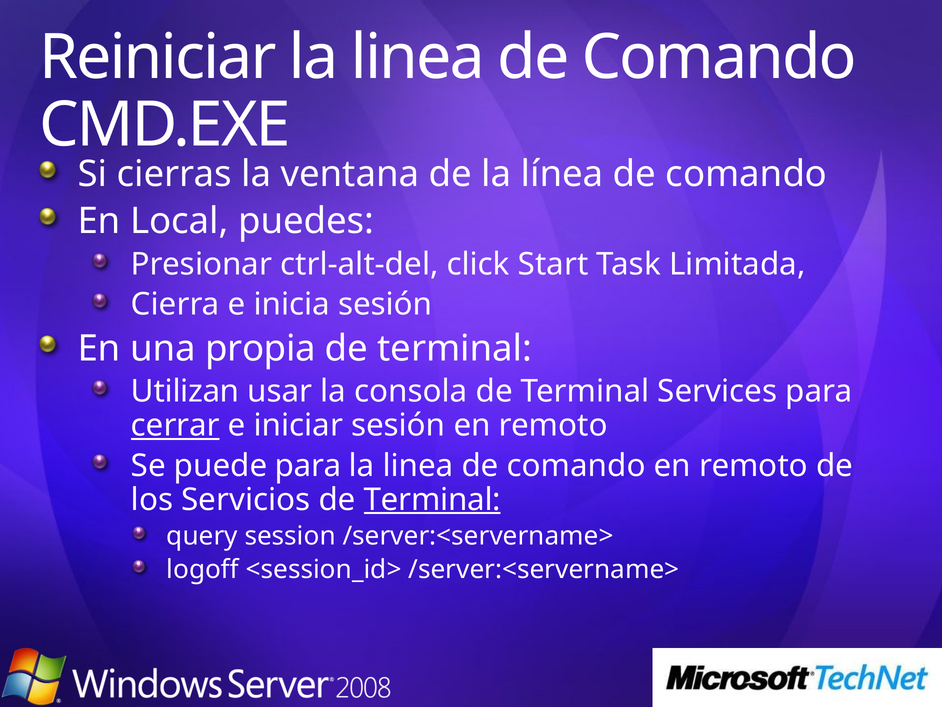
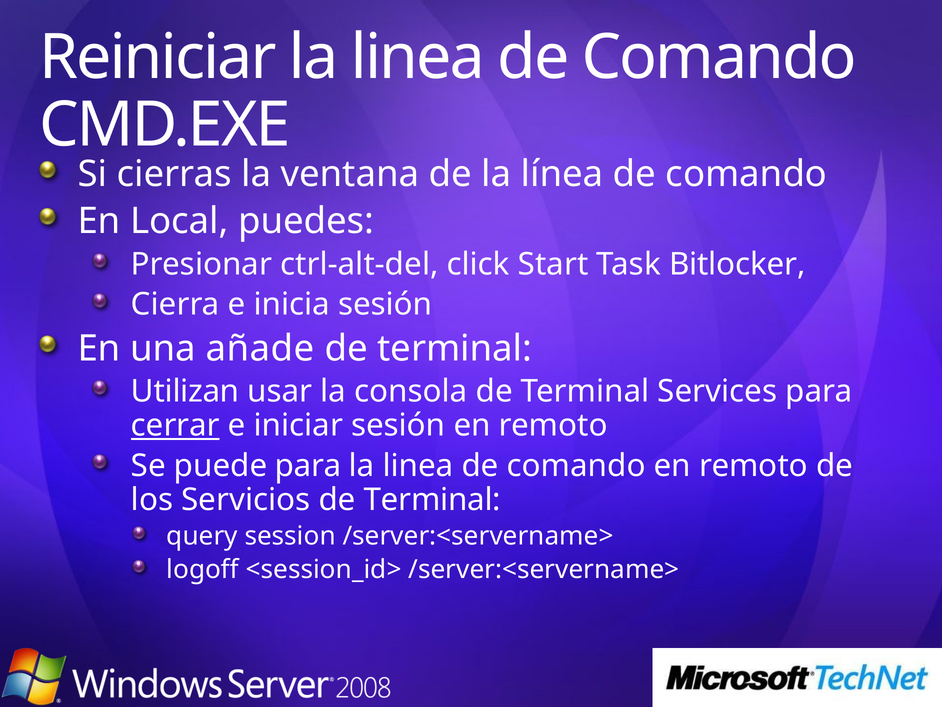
Limitada: Limitada -> Bitlocker (737, 264)
propia: propia -> añade (260, 348)
Terminal underline: present -> none (432, 499)
